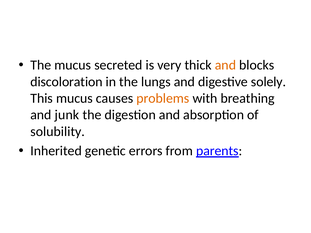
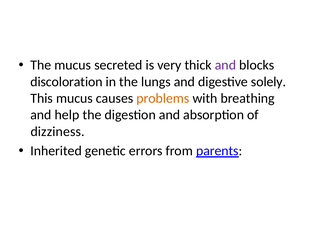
and colour: orange -> purple (225, 65)
junk: junk -> help (67, 115)
solubility: solubility -> dizziness (58, 132)
